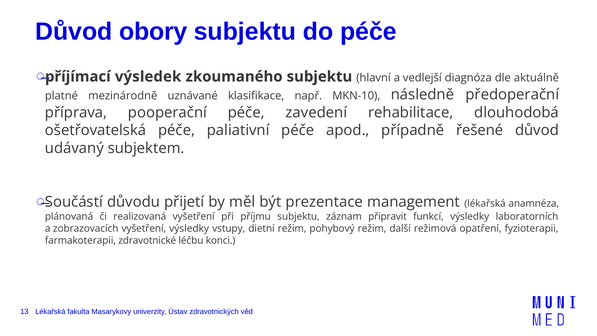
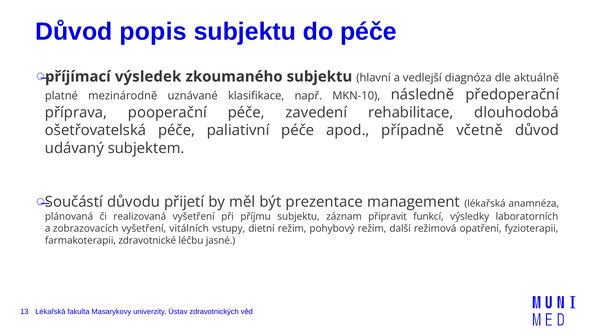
obory: obory -> popis (153, 31)
řešené: řešené -> včetně (480, 130)
vyšetření výsledky: výsledky -> vitálních (189, 228)
konci: konci -> jasné (221, 240)
